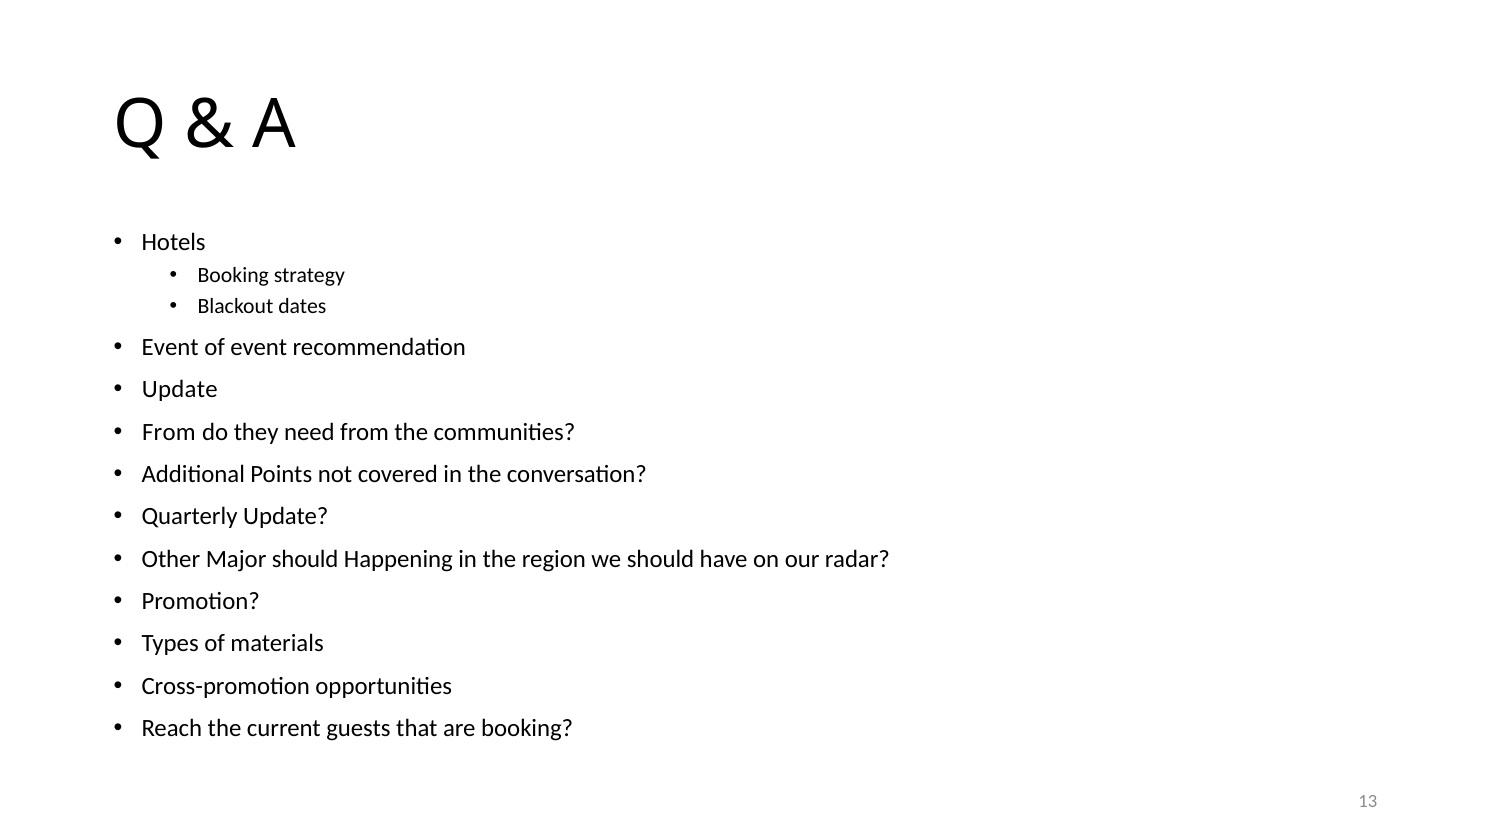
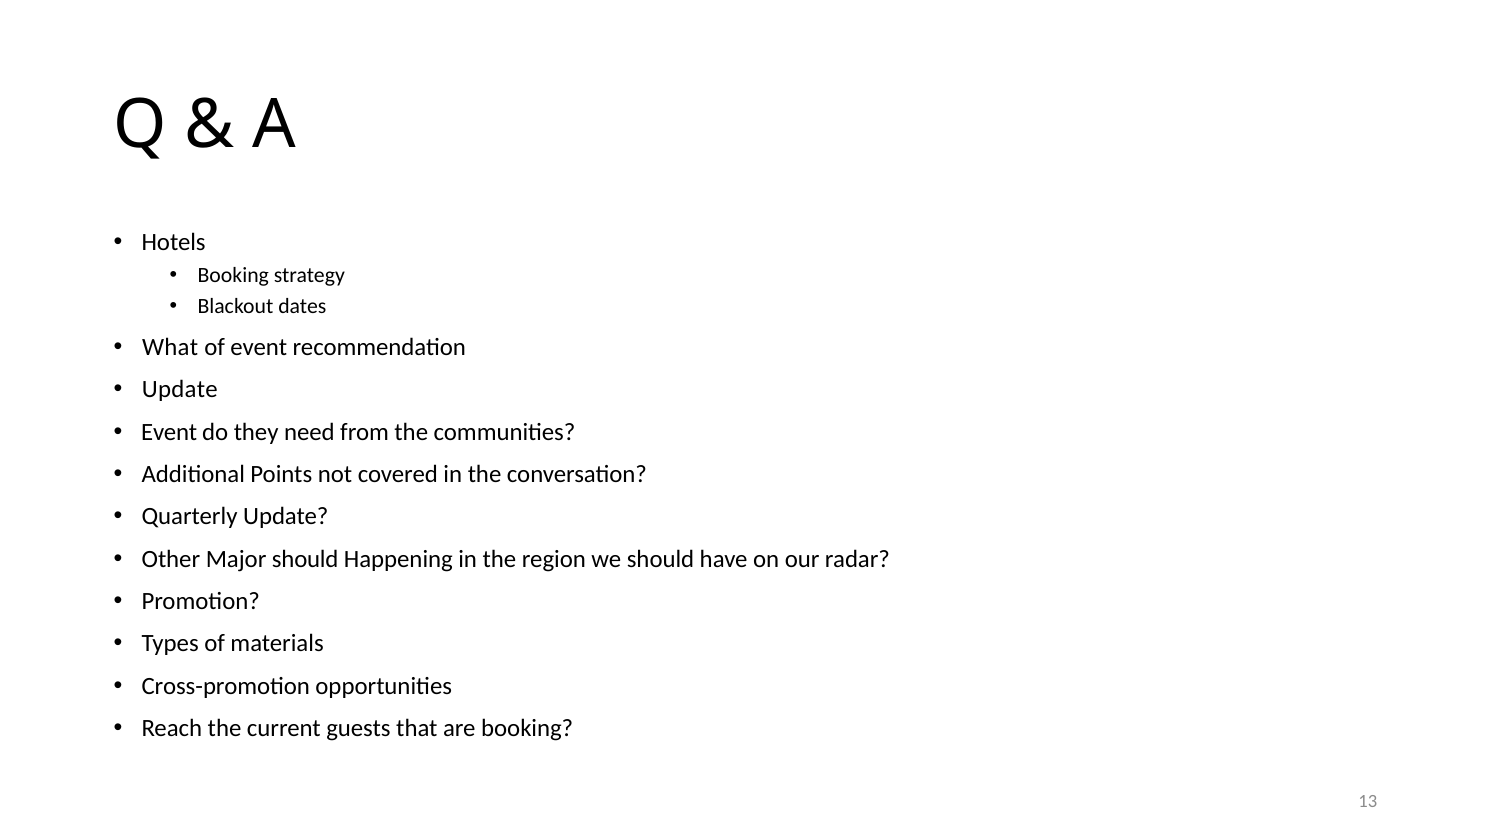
Event: Event -> What (170, 347)
From: From -> Event (169, 432)
